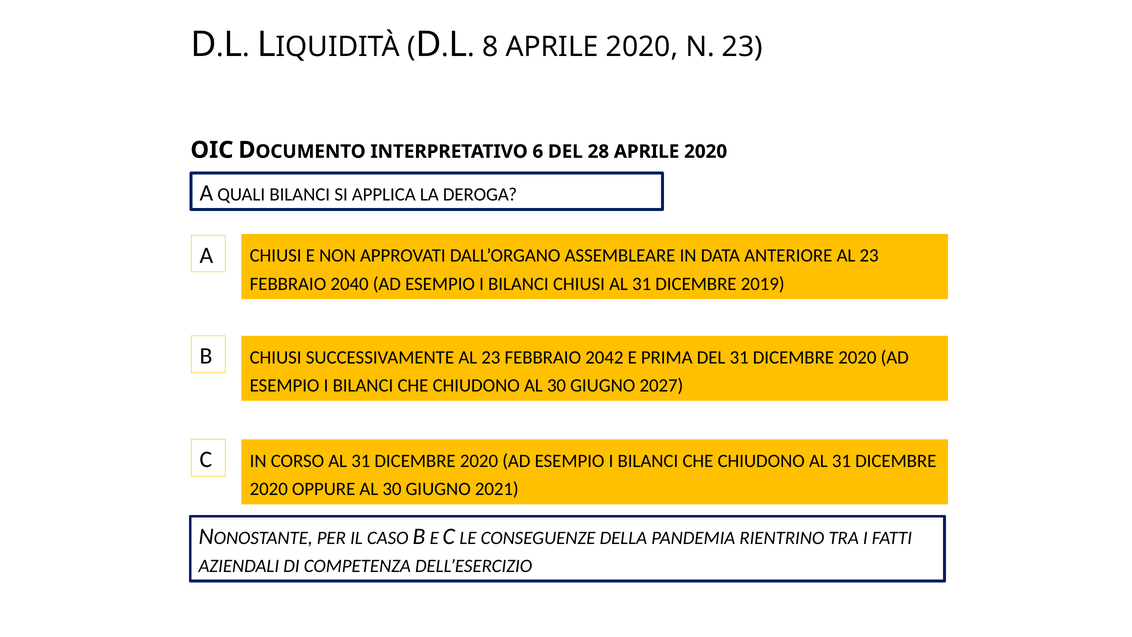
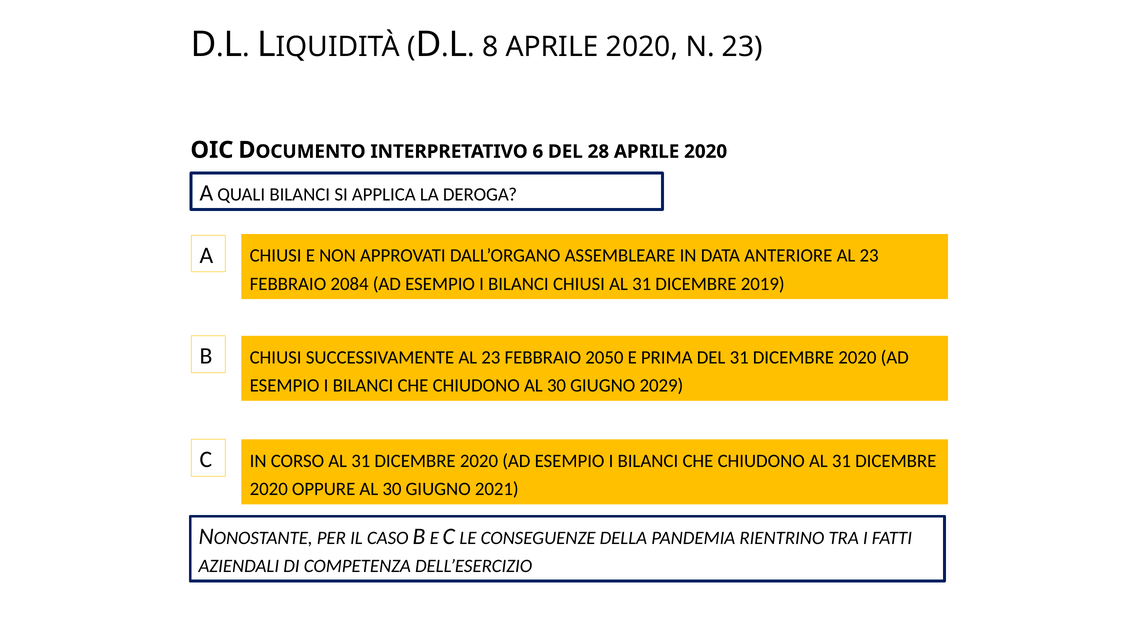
2040: 2040 -> 2084 (350, 284)
2042: 2042 -> 2050 (604, 357)
2027: 2027 -> 2029 (661, 386)
